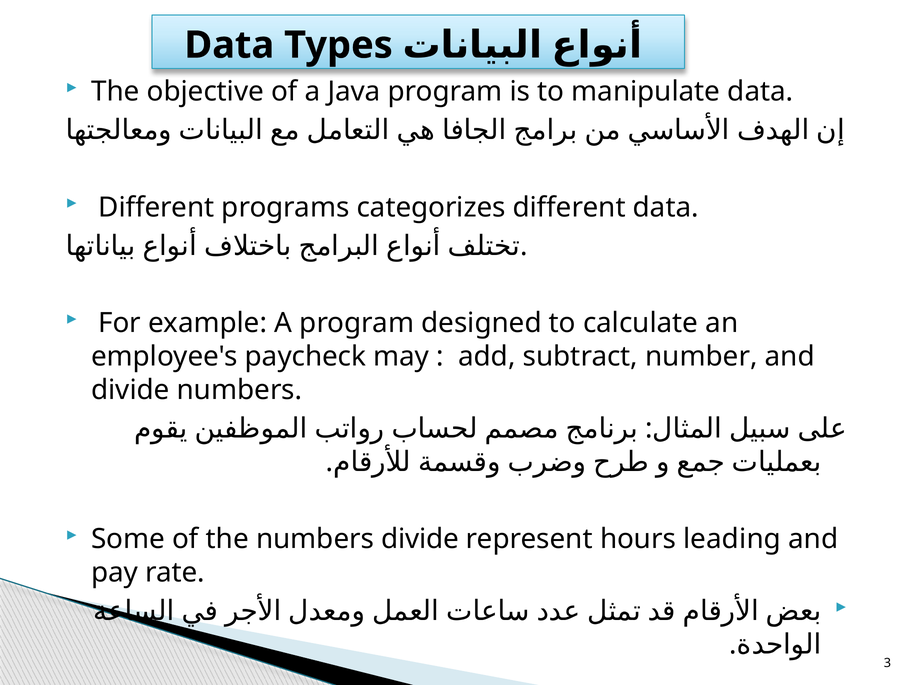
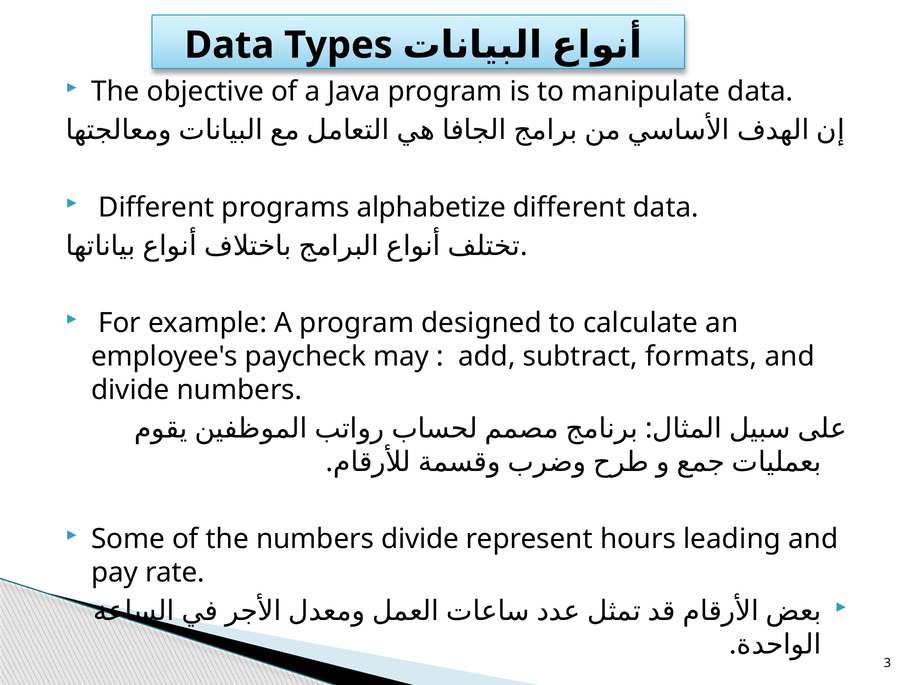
categorizes: categorizes -> alphabetize (431, 207)
number: number -> formats (701, 356)
